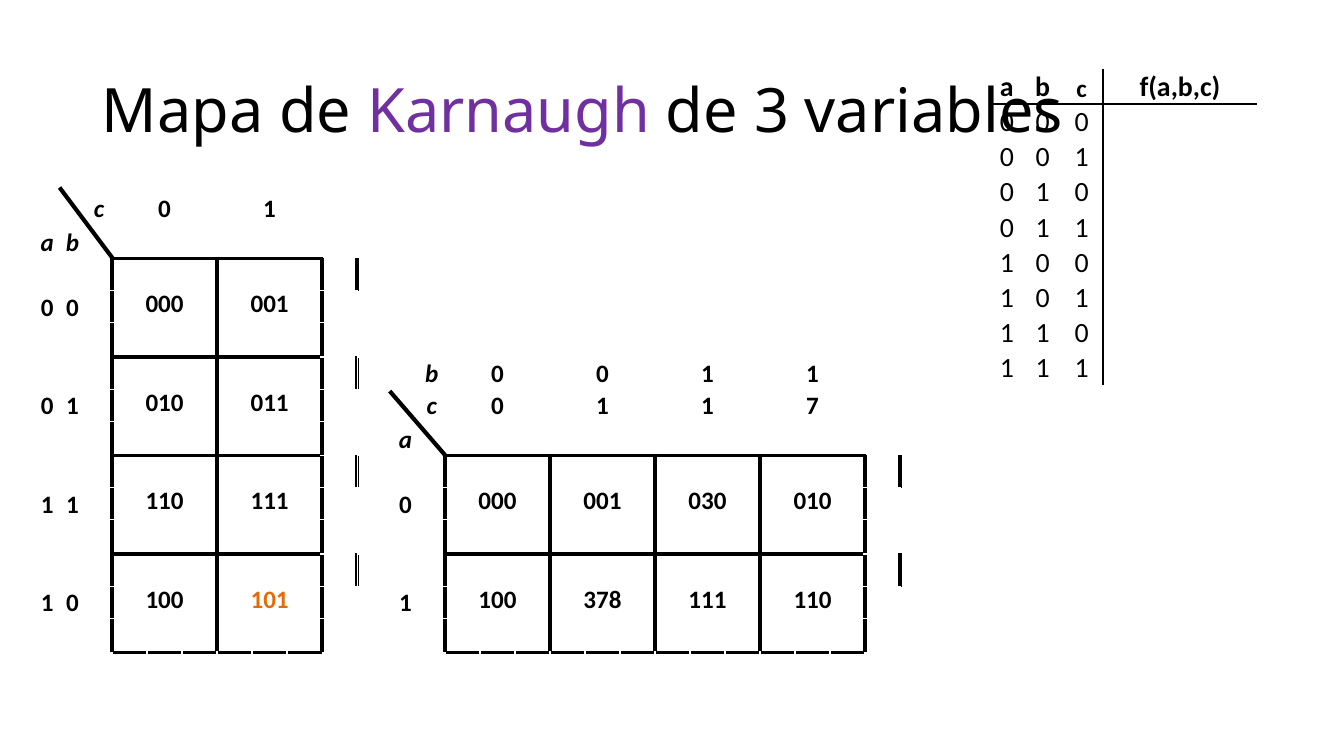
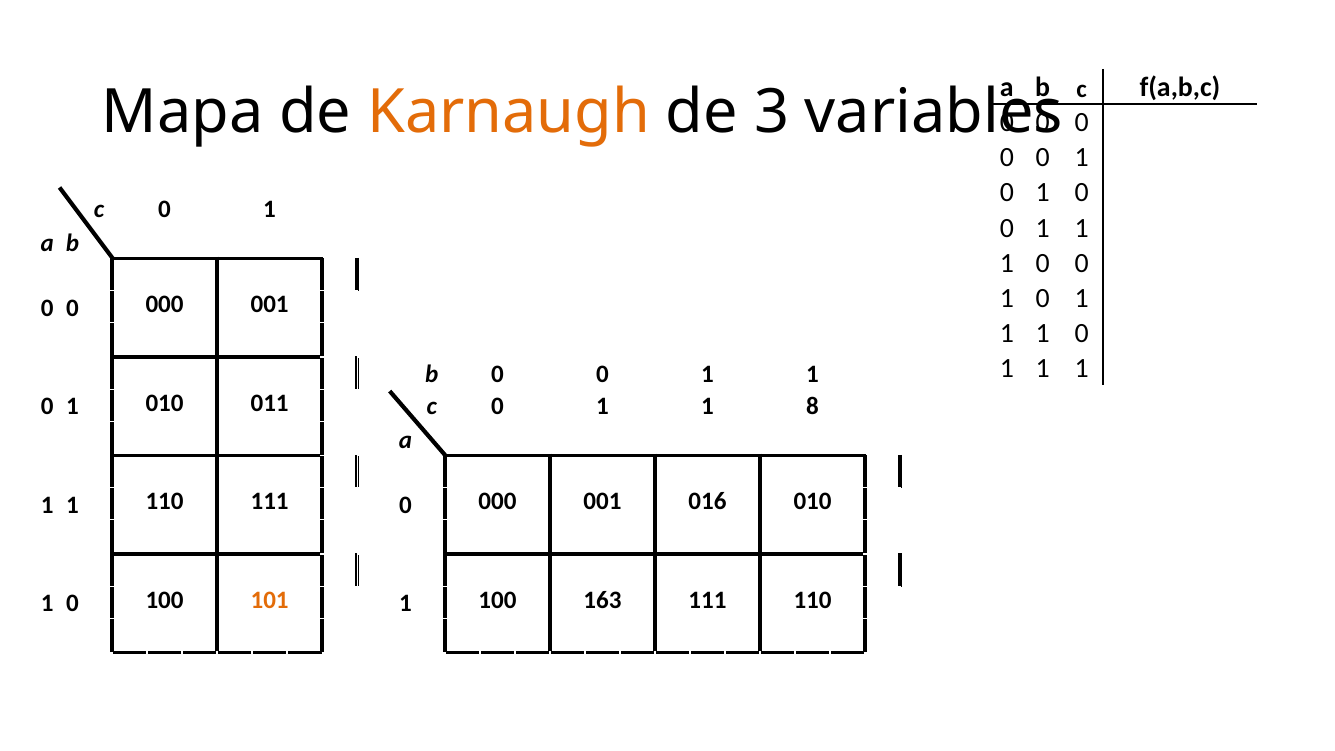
Karnaugh colour: purple -> orange (509, 112)
7: 7 -> 8 (812, 406)
030: 030 -> 016 (707, 502)
378: 378 -> 163 (602, 600)
